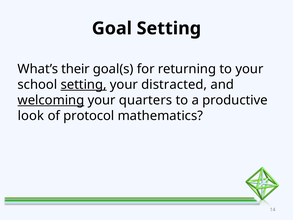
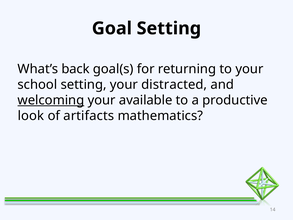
their: their -> back (76, 69)
setting underline: present -> none (84, 84)
quarters: quarters -> available (146, 100)
protocol: protocol -> artifacts (89, 116)
